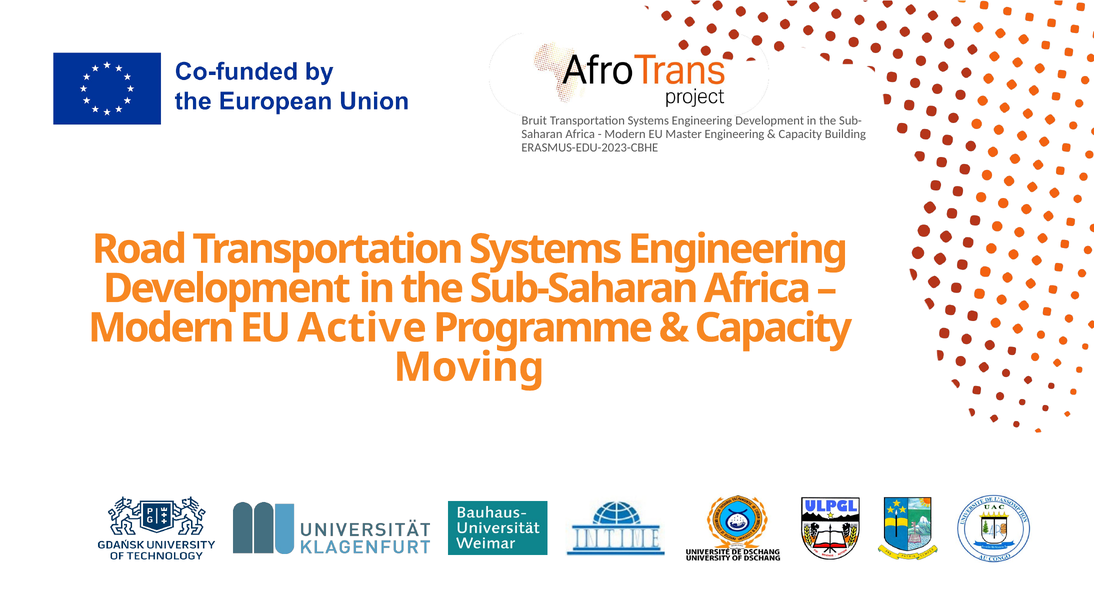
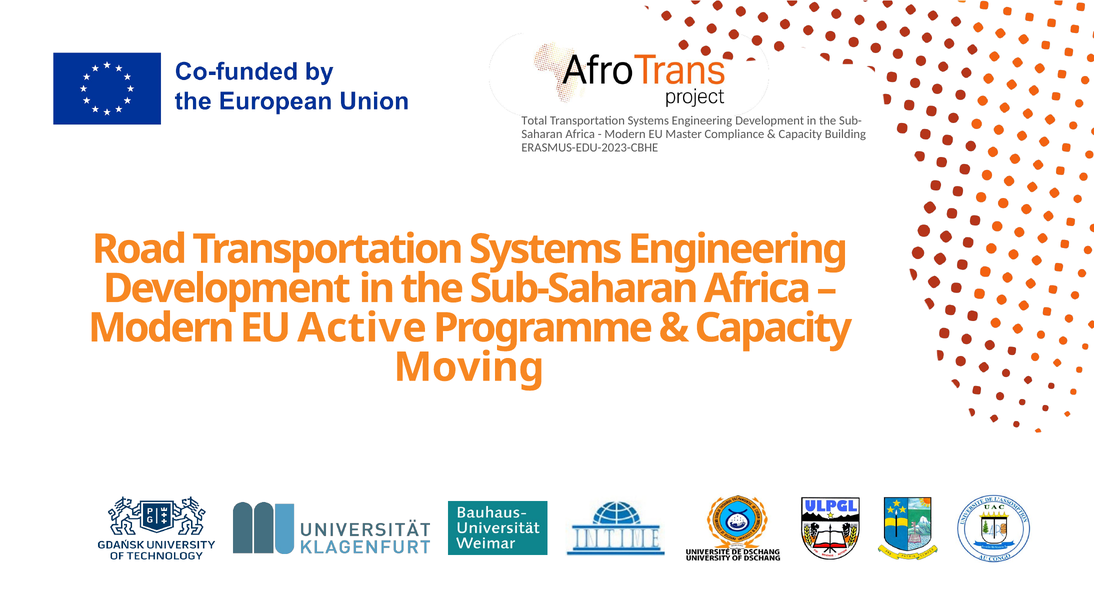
Bruit: Bruit -> Total (534, 121)
Master Engineering: Engineering -> Compliance (734, 134)
